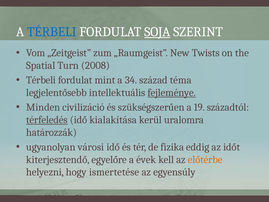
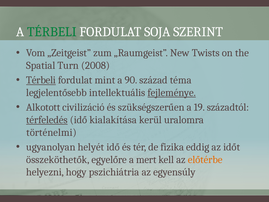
TÉRBELI colour: blue -> green (52, 32)
SOJA underline: present -> none (157, 32)
Térbeli underline: none -> present (41, 80)
34: 34 -> 90 (131, 80)
Minden: Minden -> Alkotott (43, 107)
határozzák: határozzák -> történelmi (51, 132)
városi: városi -> helyét (91, 147)
kiterjesztendő: kiterjesztendő -> összeköthetők (58, 159)
évek: évek -> mert (146, 159)
ismertetése: ismertetése -> pszichiátria (114, 172)
